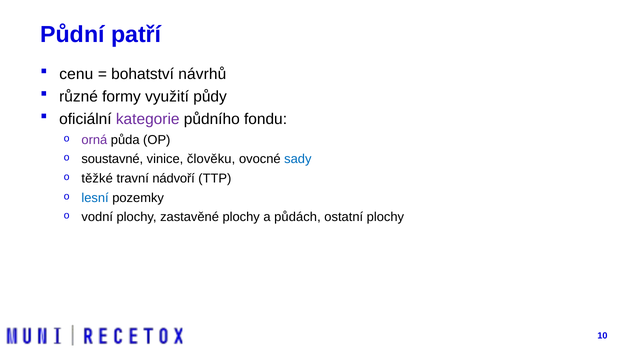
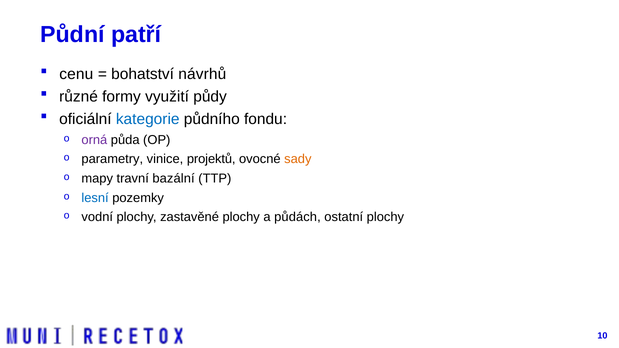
kategorie colour: purple -> blue (148, 119)
soustavné: soustavné -> parametry (112, 159)
člověku: člověku -> projektů (211, 159)
sady colour: blue -> orange (298, 159)
těžké: těžké -> mapy (97, 179)
nádvoří: nádvoří -> bazální (174, 179)
